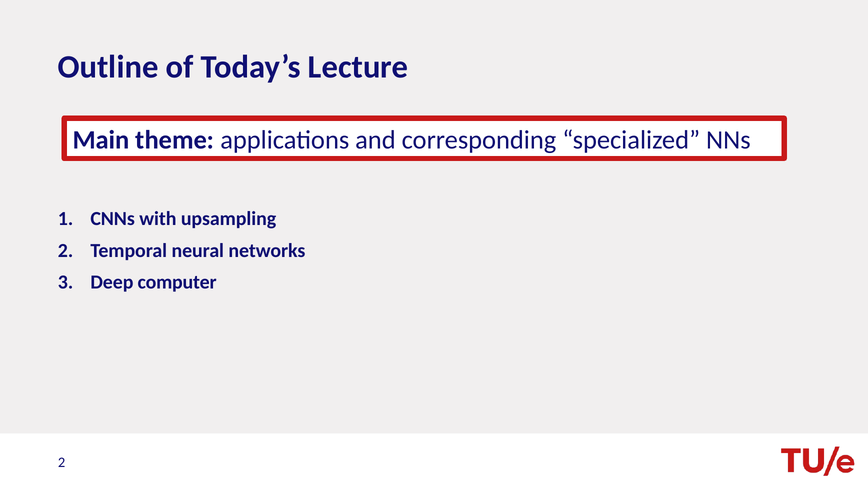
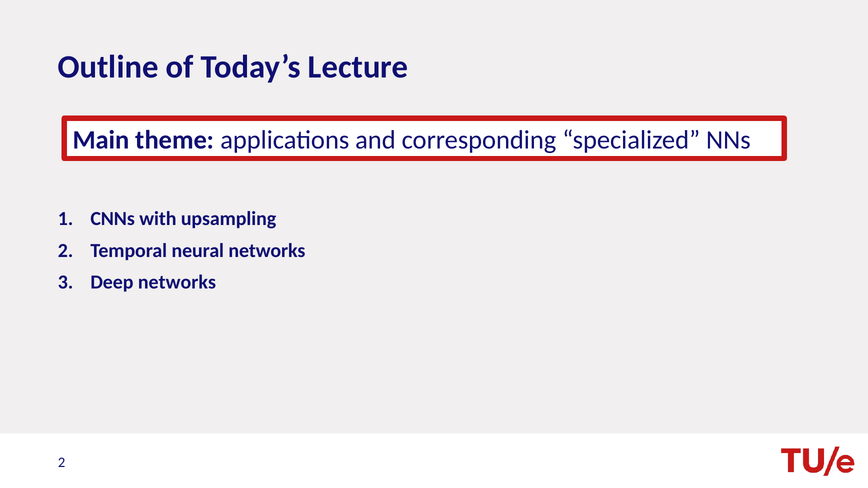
Deep computer: computer -> networks (177, 282)
